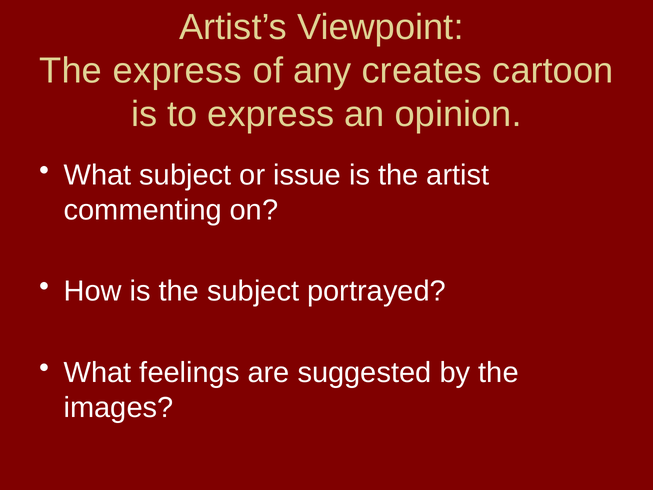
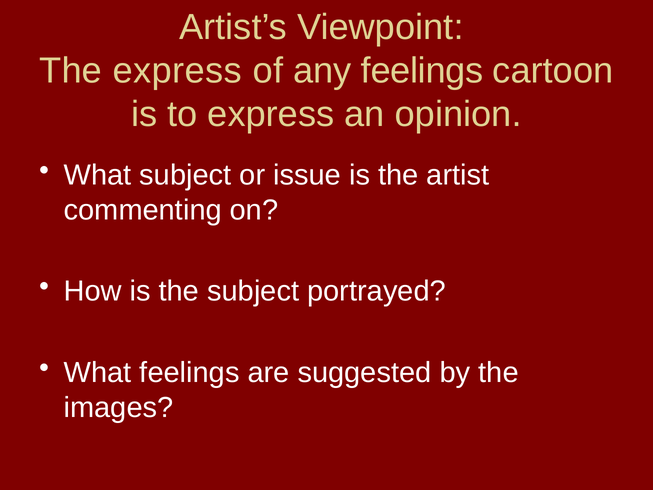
any creates: creates -> feelings (422, 71)
